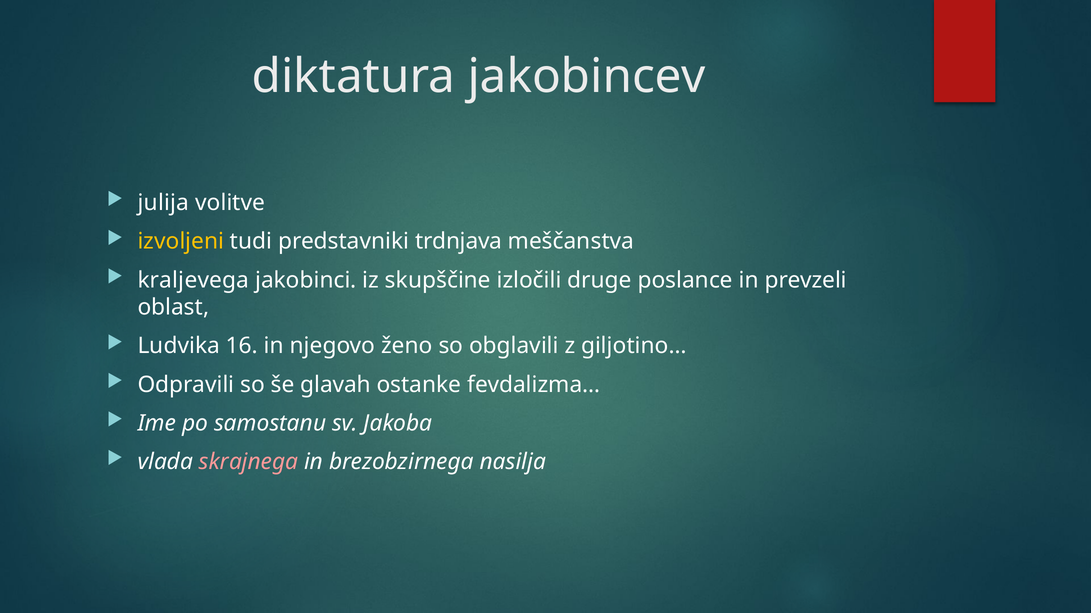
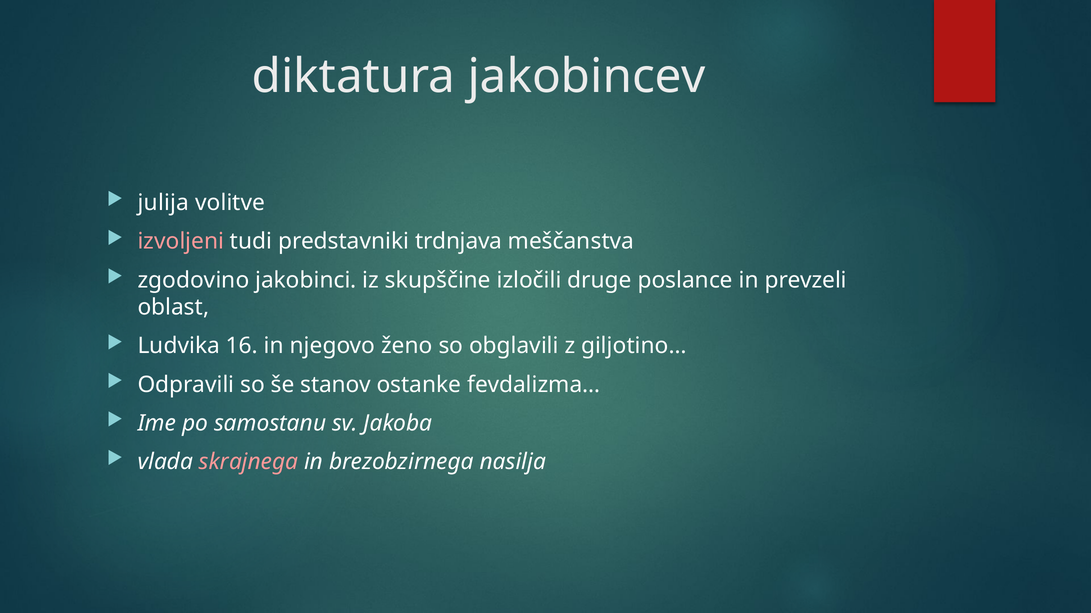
izvoljeni colour: yellow -> pink (181, 242)
kraljevega: kraljevega -> zgodovino (193, 280)
glavah: glavah -> stanov (336, 385)
